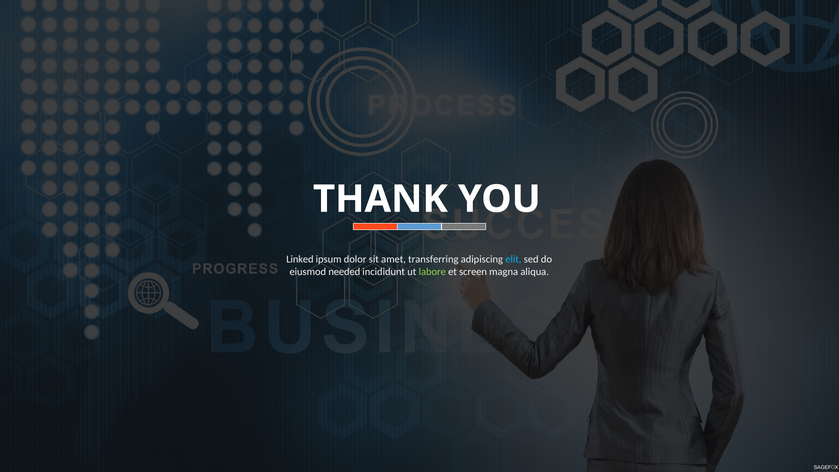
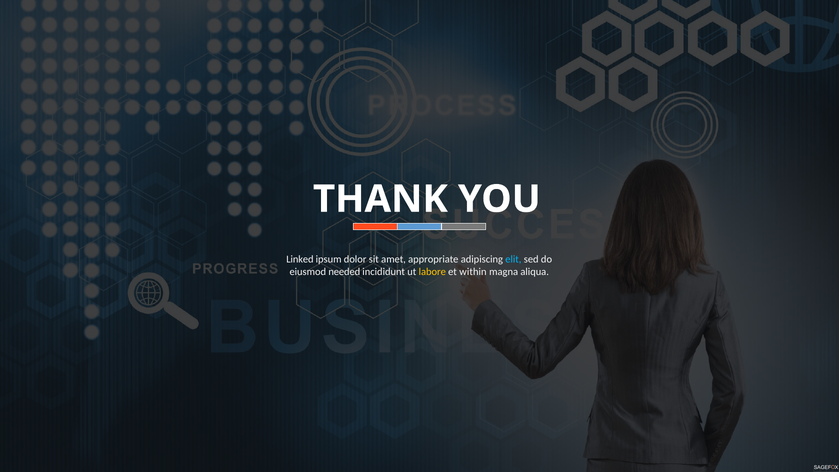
transferring: transferring -> appropriate (433, 259)
labore colour: light green -> yellow (432, 272)
screen: screen -> within (473, 272)
